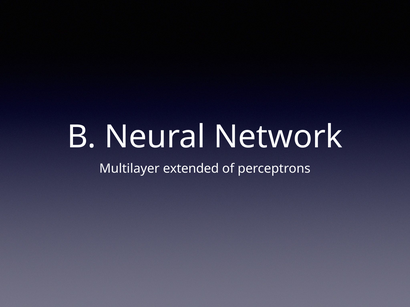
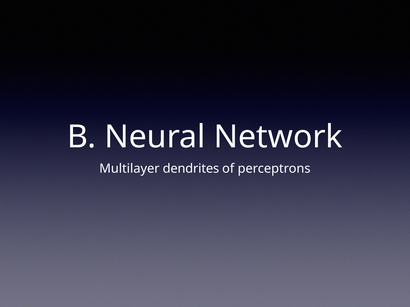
extended: extended -> dendrites (191, 169)
